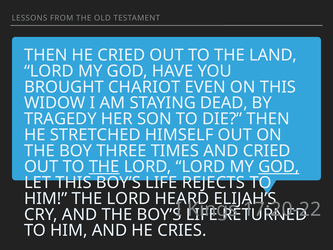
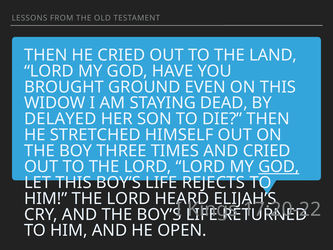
CHARIOT: CHARIOT -> GROUND (144, 87)
TRAGEDY: TRAGEDY -> DELAYED (60, 119)
THE underline: present -> none (104, 167)
CRIES: CRIES -> OPEN (182, 230)
